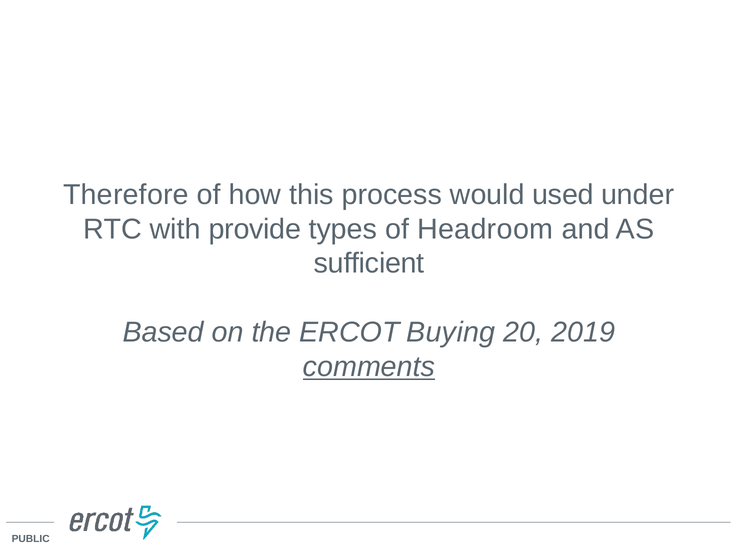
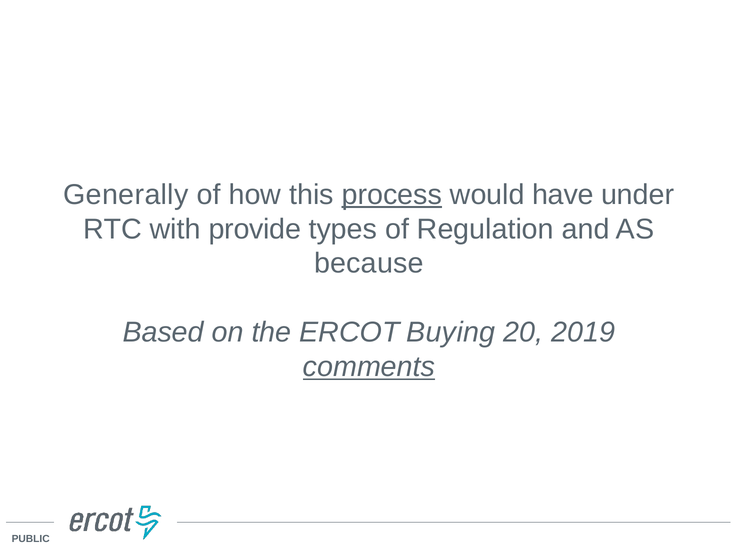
Therefore: Therefore -> Generally (126, 195)
process underline: none -> present (392, 195)
used: used -> have (563, 195)
Headroom: Headroom -> Regulation (485, 229)
sufficient: sufficient -> because (369, 264)
